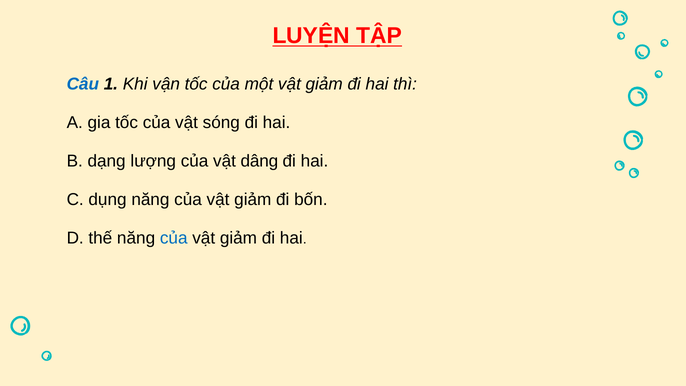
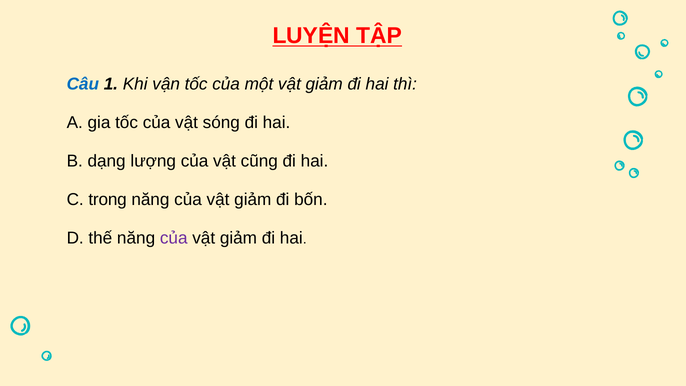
dâng: dâng -> cũng (259, 161)
dụng: dụng -> trong (108, 199)
của colour: blue -> purple (174, 238)
